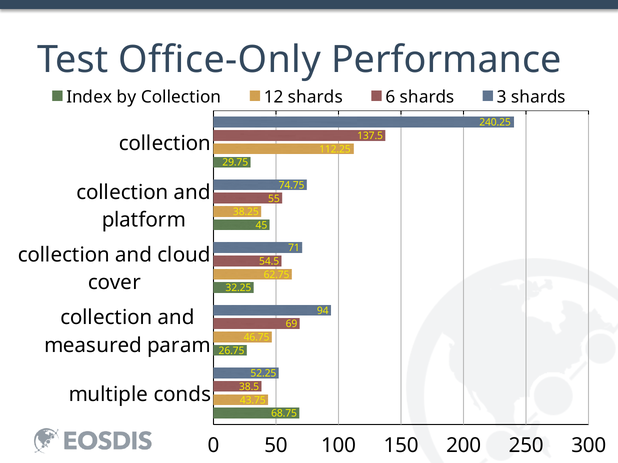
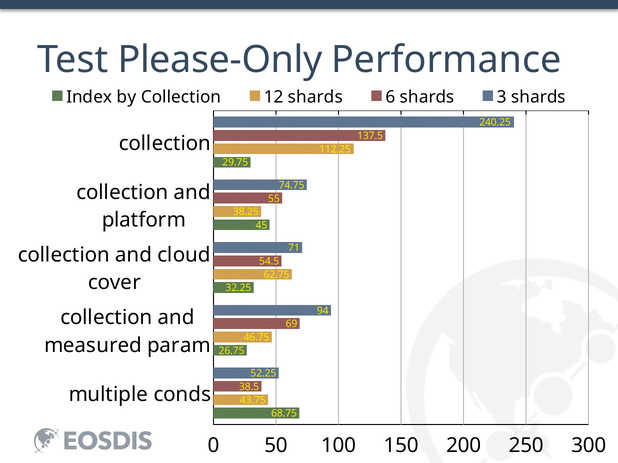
Office-Only: Office-Only -> Please-Only (220, 60)
